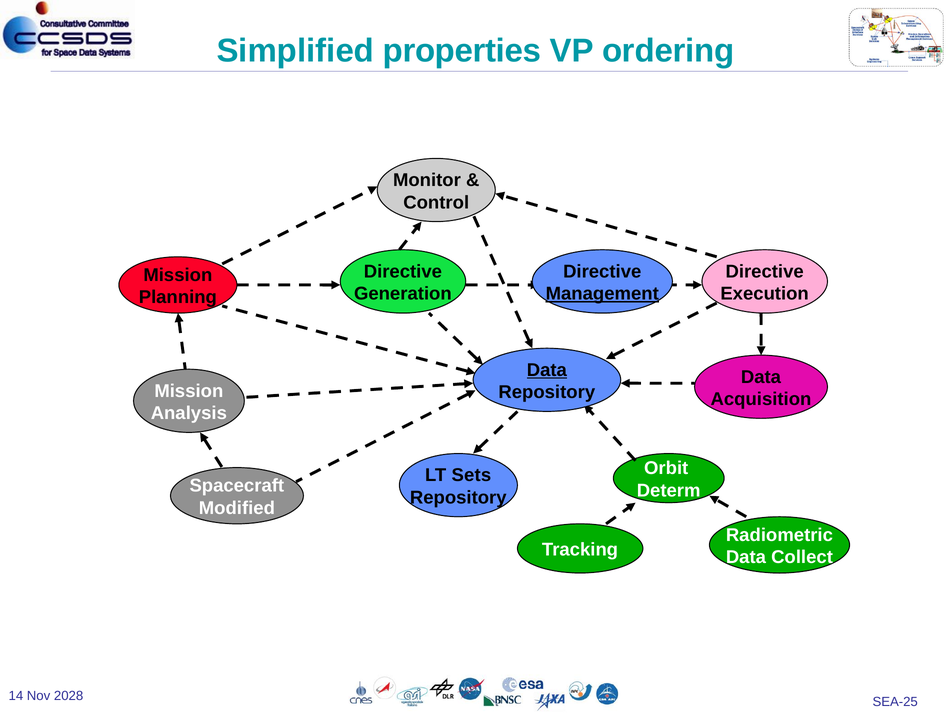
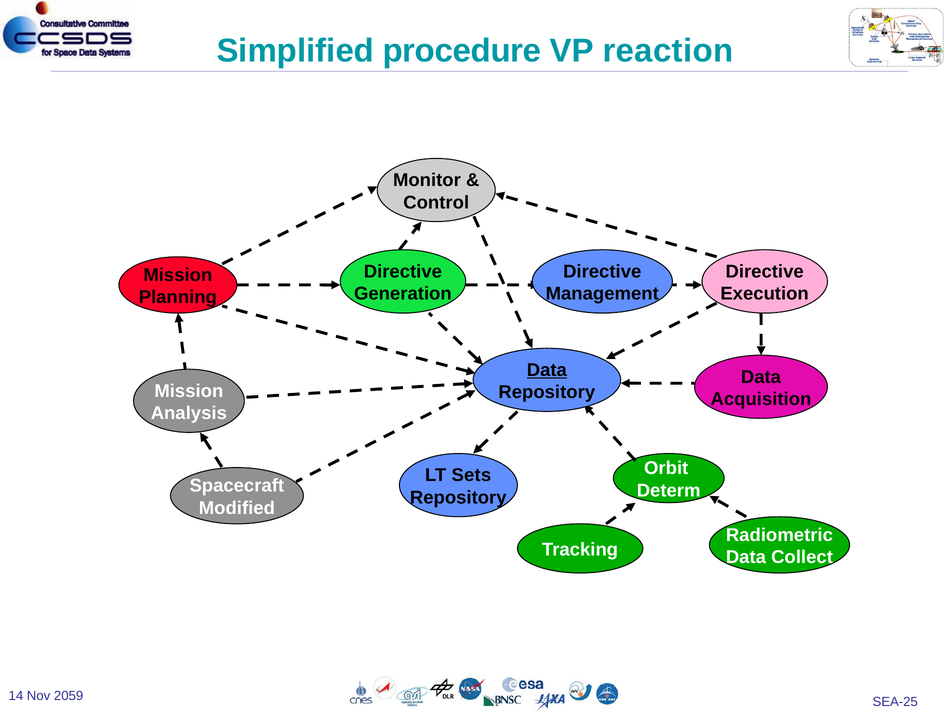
properties: properties -> procedure (462, 51)
ordering: ordering -> reaction (668, 51)
Management underline: present -> none (602, 294)
2028: 2028 -> 2059 (69, 696)
